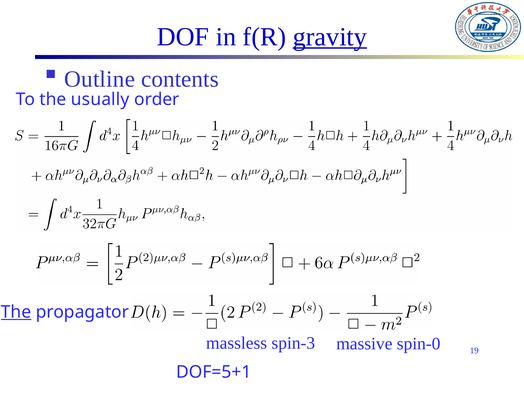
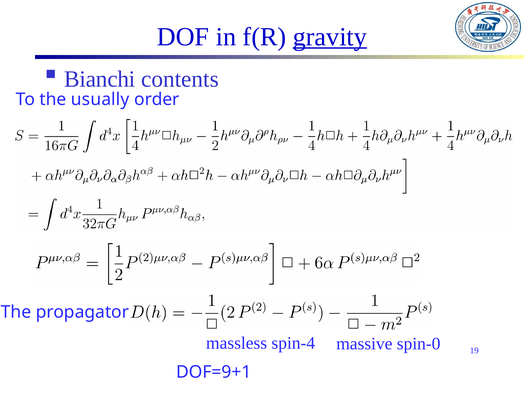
Outline: Outline -> Bianchi (100, 79)
The underline: present -> none (16, 312)
spin-3: spin-3 -> spin-4 (293, 343)
DOF=5+1: DOF=5+1 -> DOF=9+1 (214, 372)
